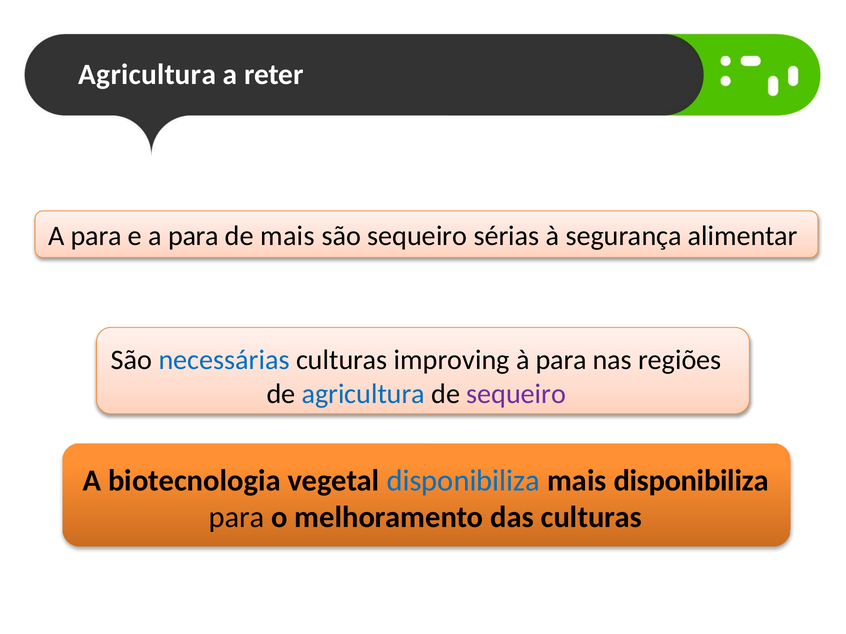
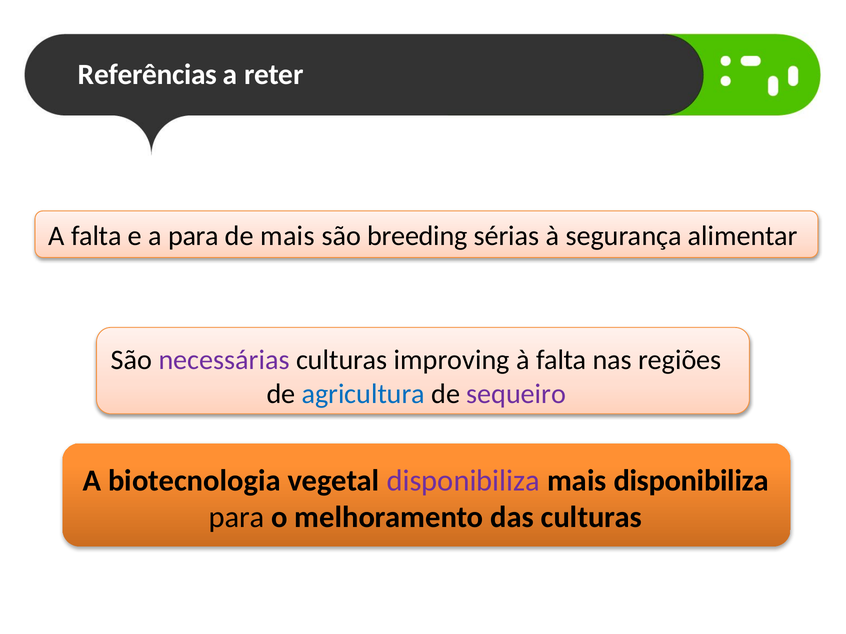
Agricultura: Agricultura -> Referências (147, 75)
para: para -> falta (96, 236)
são sequeiro: sequeiro -> breeding (417, 236)
necessárias colour: blue -> purple (224, 360)
à para: para -> falta (561, 360)
disponibiliza colour: blue -> purple (463, 481)
